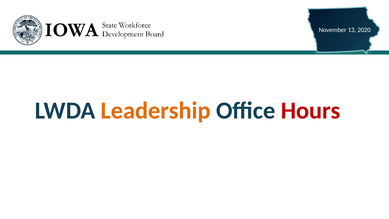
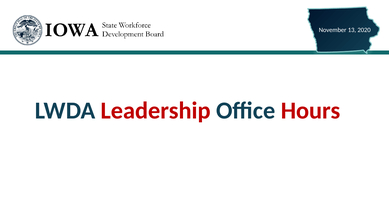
Leadership colour: orange -> red (156, 111)
